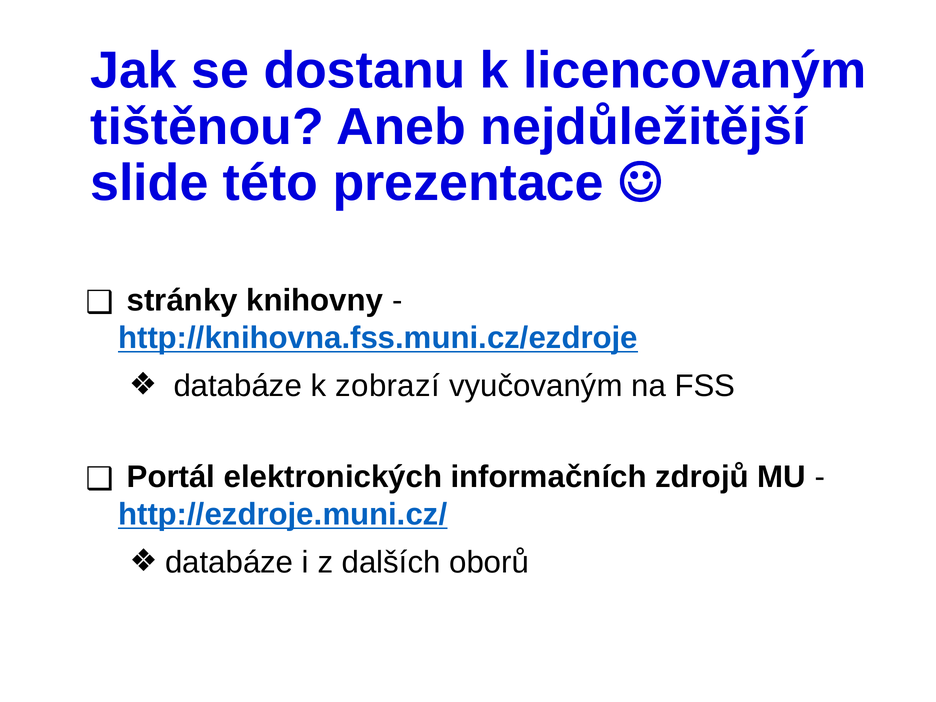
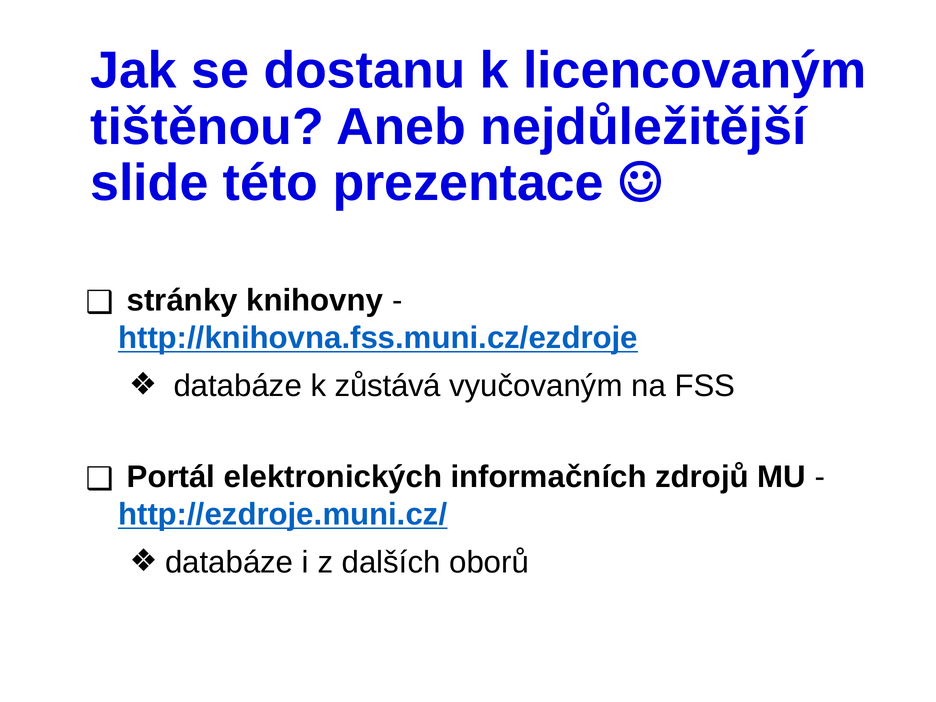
zobrazí: zobrazí -> zůstává (388, 386)
